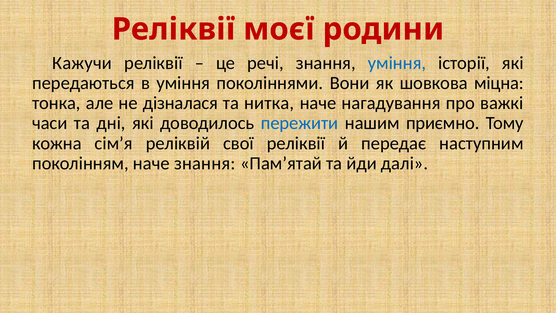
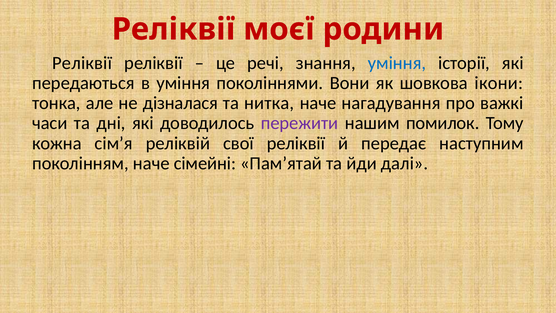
Кажучи: Кажучи -> Реліквії (82, 63)
міцна: міцна -> ікони (499, 83)
пережити colour: blue -> purple (300, 123)
приємно: приємно -> помилок (443, 123)
наче знання: знання -> сімейні (205, 163)
